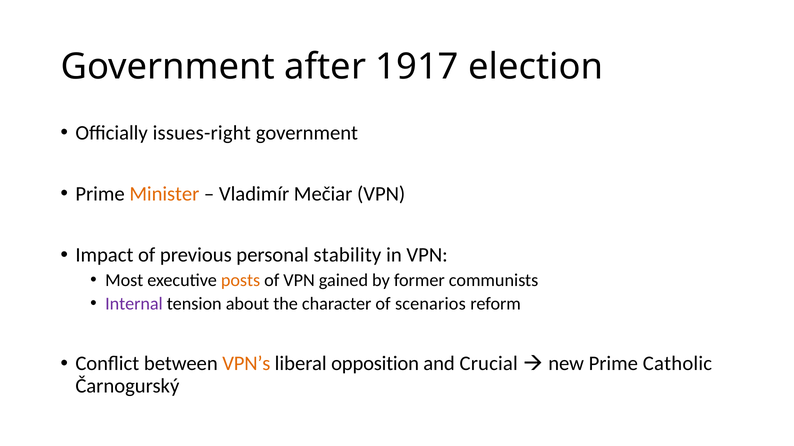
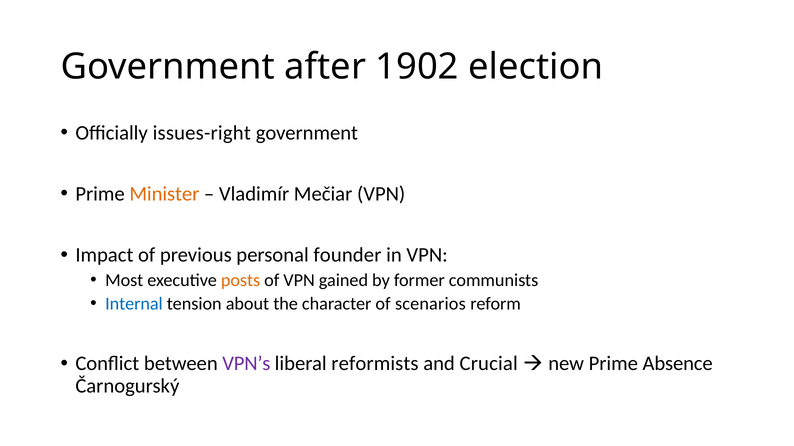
1917: 1917 -> 1902 (417, 67)
stability: stability -> founder (347, 255)
Internal colour: purple -> blue (134, 304)
VPN’s colour: orange -> purple (246, 364)
opposition: opposition -> reformists (375, 364)
Catholic: Catholic -> Absence (678, 364)
